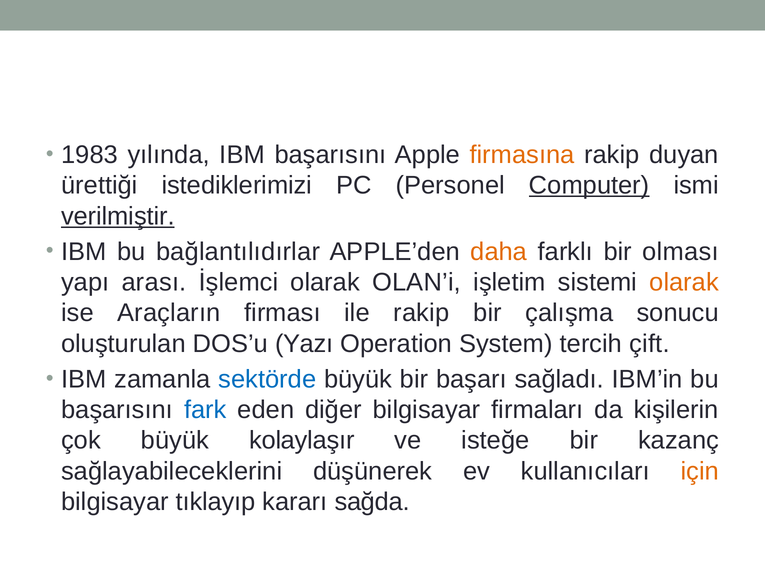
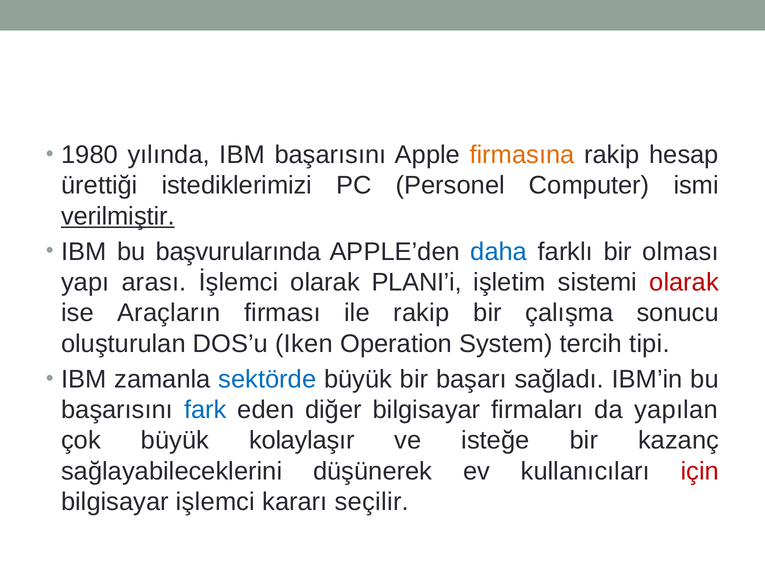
1983: 1983 -> 1980 (90, 155)
duyan: duyan -> hesap (684, 155)
Computer underline: present -> none (589, 185)
bağlantılıdırlar: bağlantılıdırlar -> başvurularında (238, 252)
daha colour: orange -> blue (499, 252)
OLAN’i: OLAN’i -> PLANI’i (417, 282)
olarak colour: orange -> red (684, 282)
Yazı: Yazı -> Iken (304, 343)
çift: çift -> tipi (650, 343)
kişilerin: kişilerin -> yapılan (676, 410)
için colour: orange -> red (700, 471)
tıklayıp: tıklayıp -> işlemci (216, 502)
sağda: sağda -> seçilir (372, 502)
